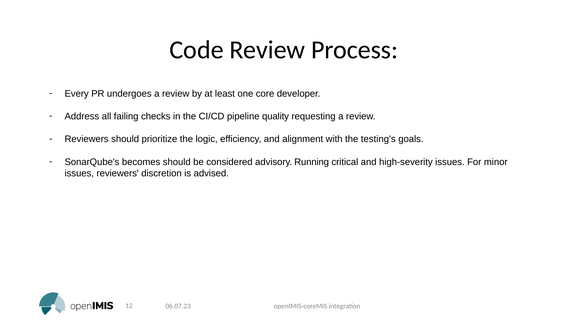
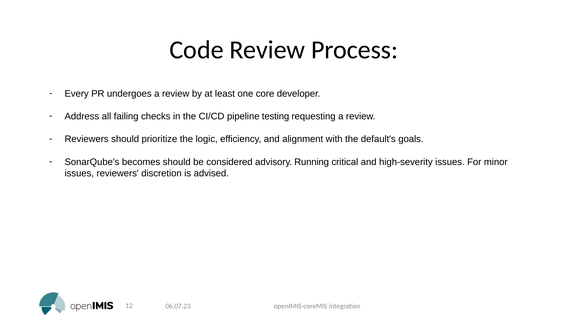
quality: quality -> testing (276, 116)
testing's: testing's -> default's (378, 139)
